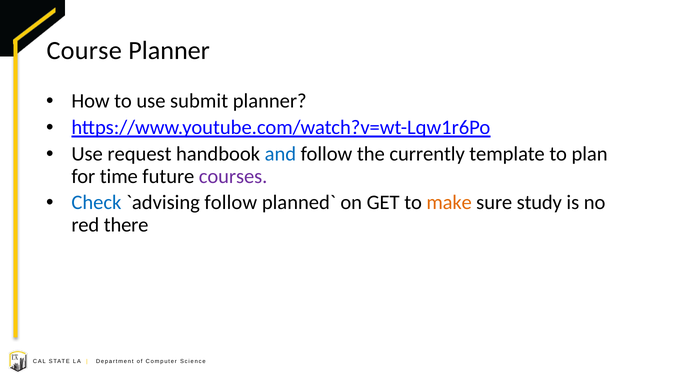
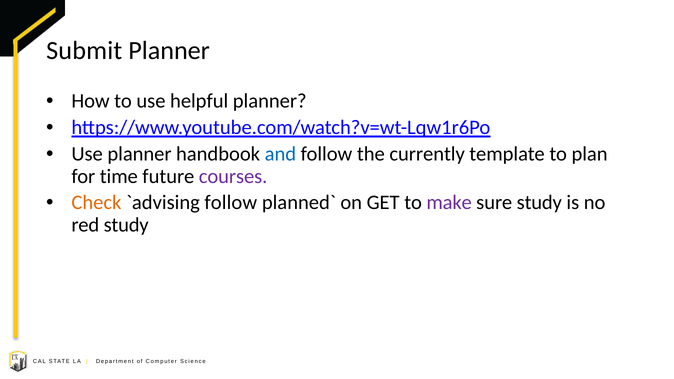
Course: Course -> Submit (84, 51)
submit: submit -> helpful (199, 101)
Use request: request -> planner (140, 154)
Check colour: blue -> orange (96, 203)
make colour: orange -> purple (449, 203)
red there: there -> study (126, 225)
